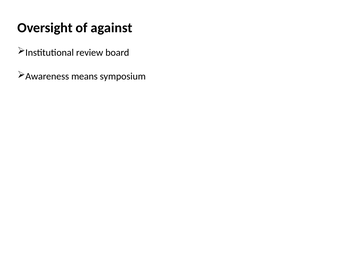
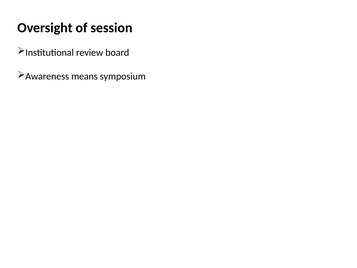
against: against -> session (112, 28)
